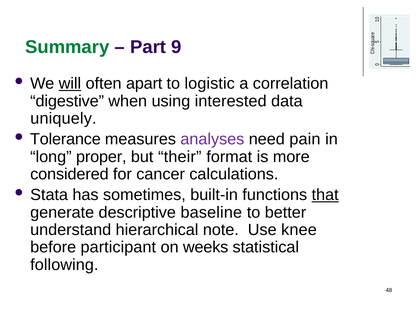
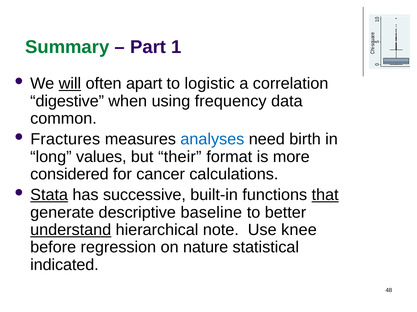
Part 9: 9 -> 1 (176, 47)
interested: interested -> frequency (231, 101)
uniquely: uniquely -> common (64, 119)
Tolerance: Tolerance -> Fractures (65, 140)
analyses colour: purple -> blue (212, 140)
pain: pain -> birth (305, 140)
proper: proper -> values (101, 157)
Stata underline: none -> present (49, 195)
sometimes: sometimes -> successive (144, 195)
understand underline: none -> present (71, 230)
participant: participant -> regression (118, 248)
weeks: weeks -> nature (206, 248)
following: following -> indicated (64, 265)
